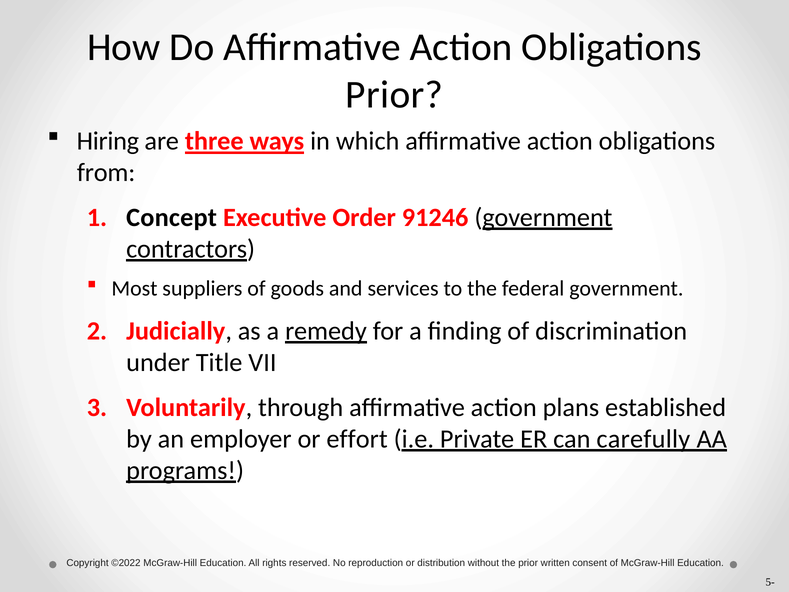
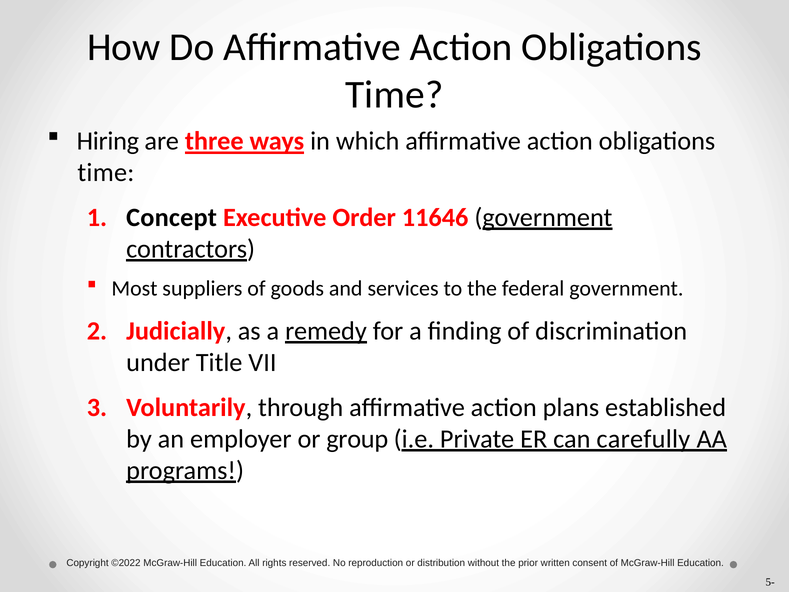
Prior: Prior -> Time (394, 95)
from: from -> time (106, 173)
91246: 91246 -> 11646 (435, 217)
effort: effort -> group (357, 439)
